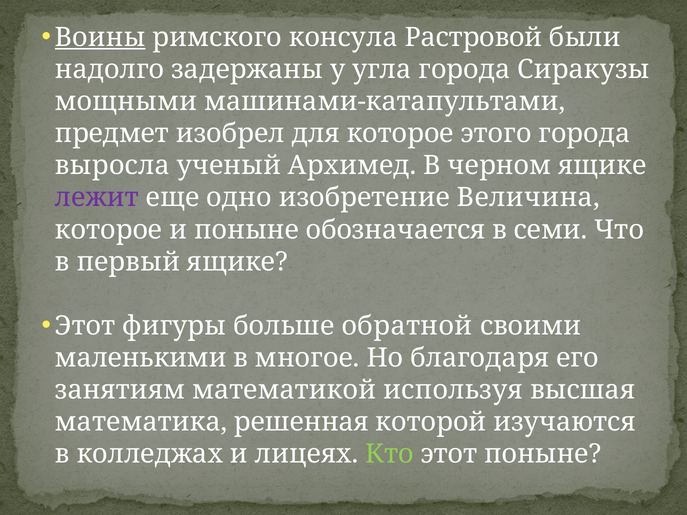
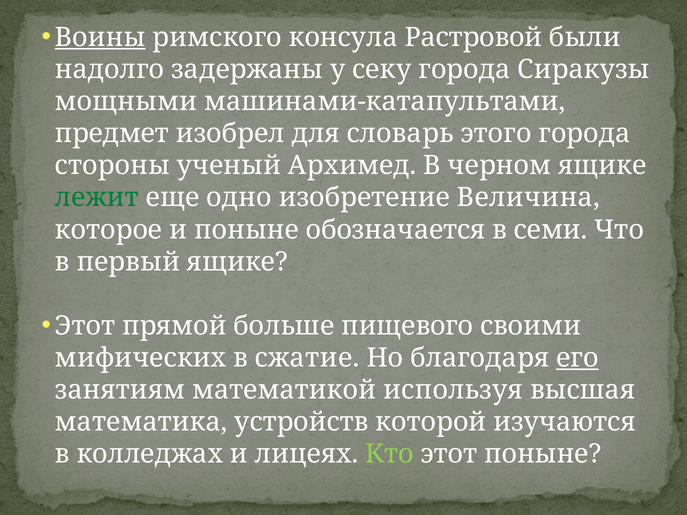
угла: угла -> секу (382, 69)
для которое: которое -> словарь (400, 134)
выросла: выросла -> стороны (112, 166)
лежит colour: purple -> green (97, 198)
фигуры: фигуры -> прямой (174, 326)
обратной: обратной -> пищевого (407, 326)
маленькими: маленькими -> мифических (141, 358)
многое: многое -> сжатие (307, 358)
его underline: none -> present (577, 358)
решенная: решенная -> устройств (301, 422)
